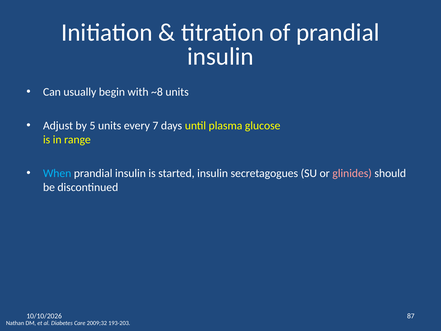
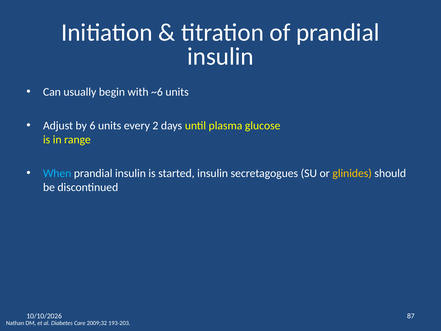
~8: ~8 -> ~6 (157, 92)
5: 5 -> 6 (92, 126)
7: 7 -> 2 (155, 126)
glinides colour: pink -> yellow (352, 173)
